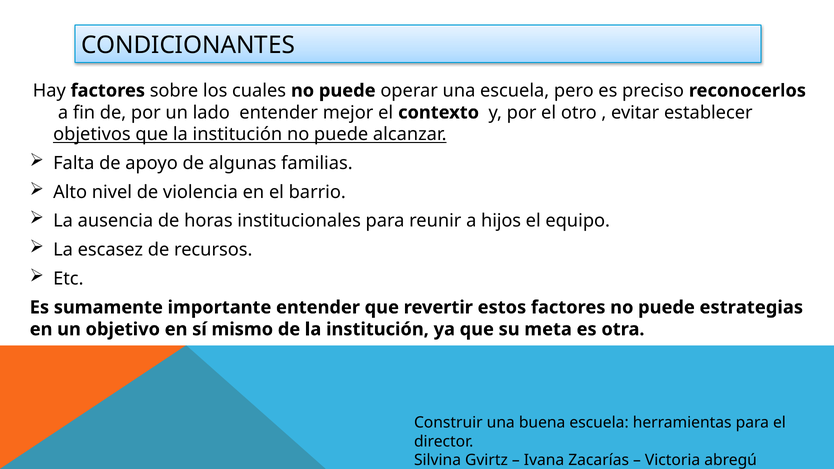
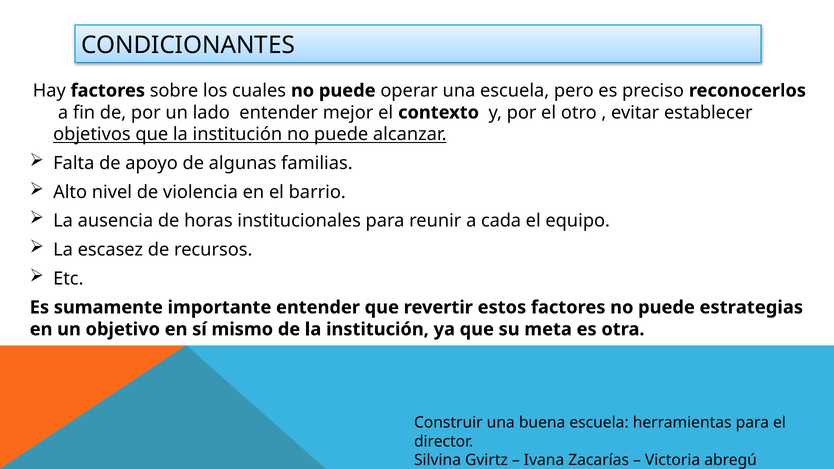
hijos: hijos -> cada (501, 221)
